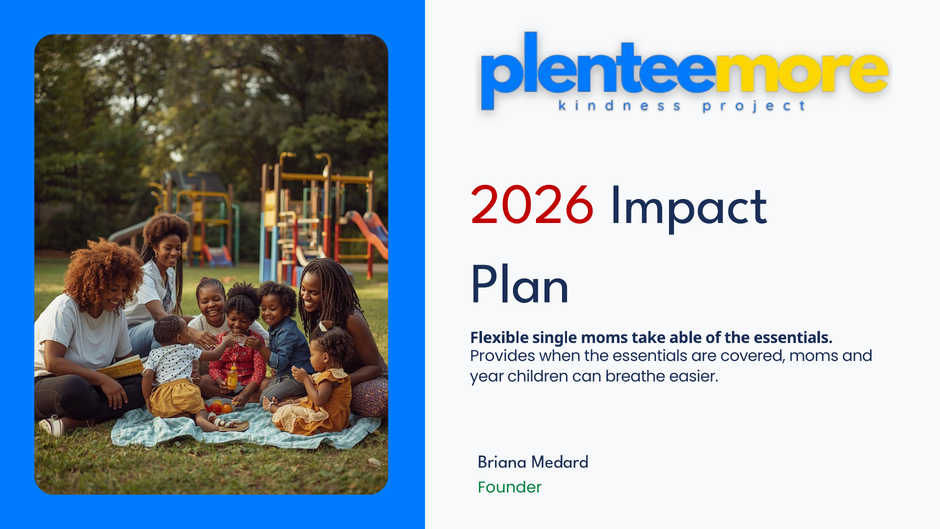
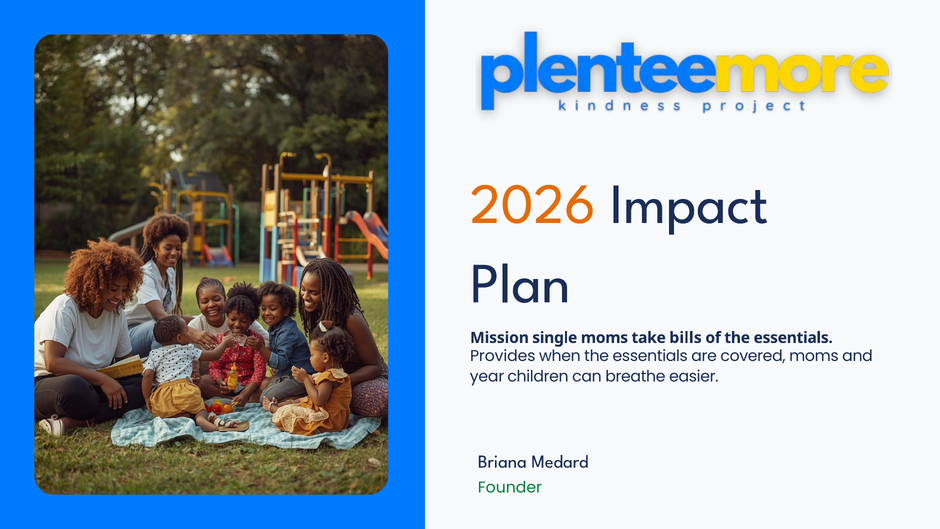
2026 colour: red -> orange (533, 204)
Flexible: Flexible -> Mission (499, 338)
able: able -> bills (686, 338)
